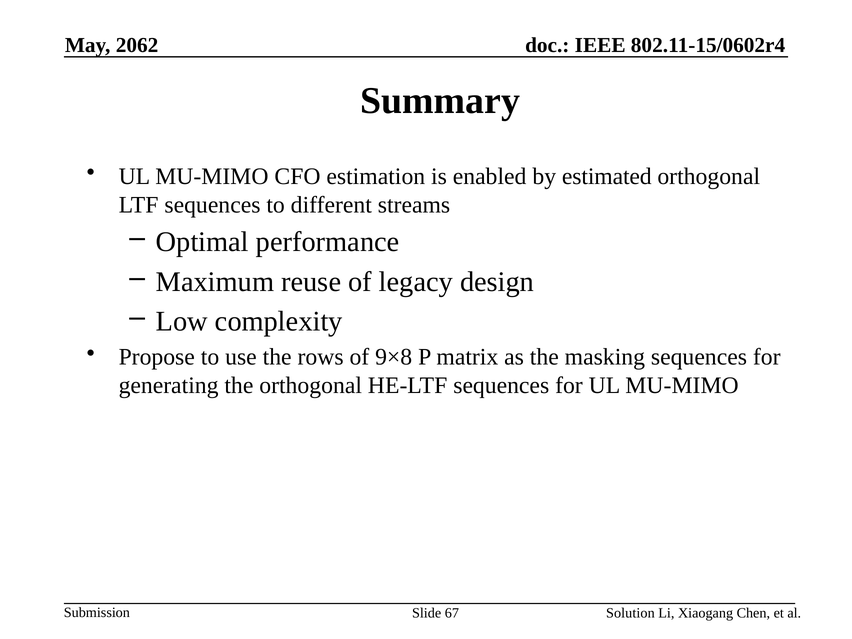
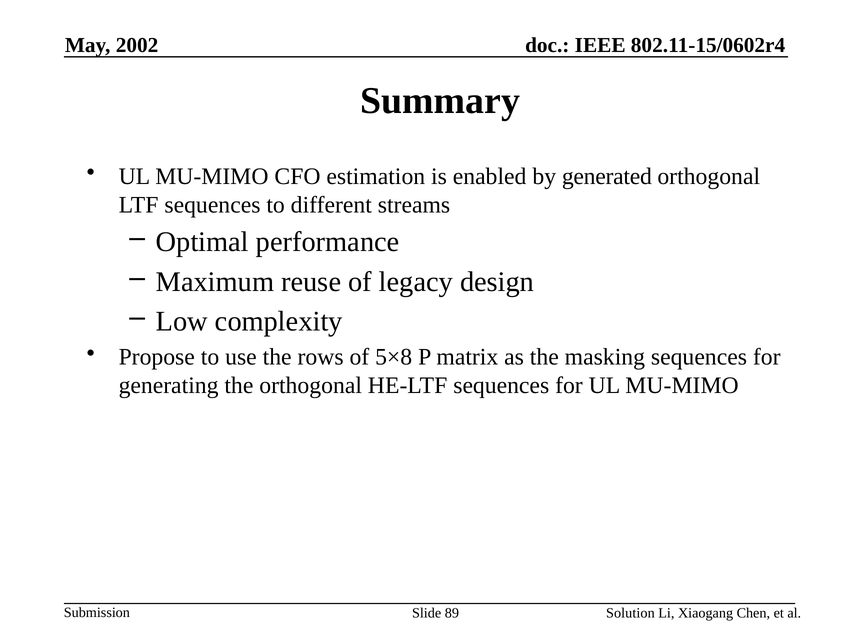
2062: 2062 -> 2002 (137, 45)
estimated: estimated -> generated (607, 176)
9×8: 9×8 -> 5×8 (394, 357)
67: 67 -> 89 (452, 613)
